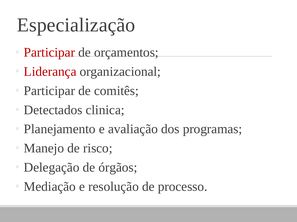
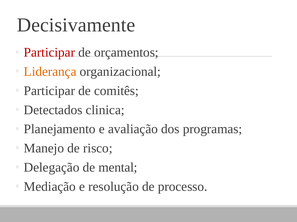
Especialização: Especialização -> Decisivamente (76, 25)
Liderança colour: red -> orange (50, 72)
órgãos: órgãos -> mental (118, 168)
